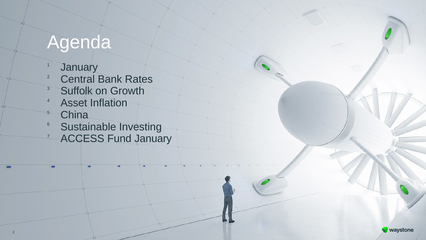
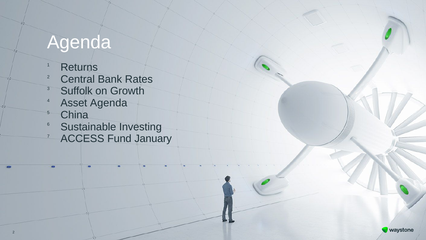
1 January: January -> Returns (79, 67)
Asset Inflation: Inflation -> Agenda (109, 103)
